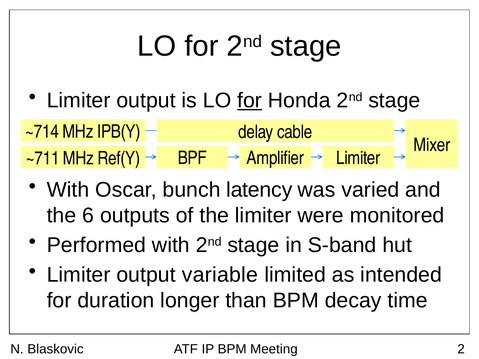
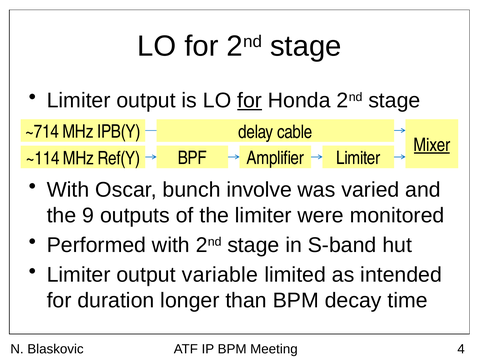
Mixer underline: none -> present (432, 145)
~711: ~711 -> ~114 (43, 158)
latency: latency -> involve (259, 190)
6: 6 -> 9 (88, 215)
2: 2 -> 4 (461, 349)
